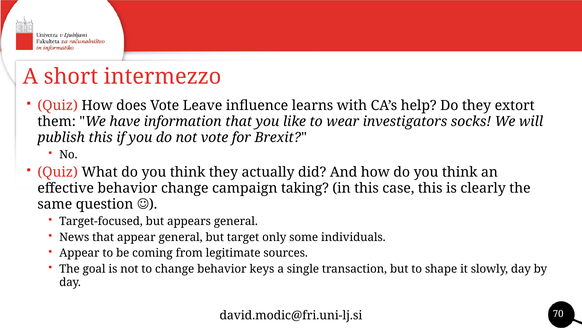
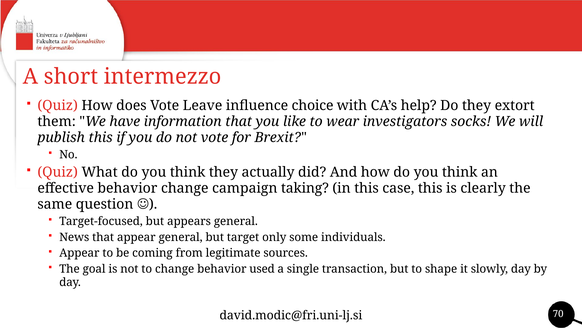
learns: learns -> choice (313, 105)
keys: keys -> used (262, 269)
